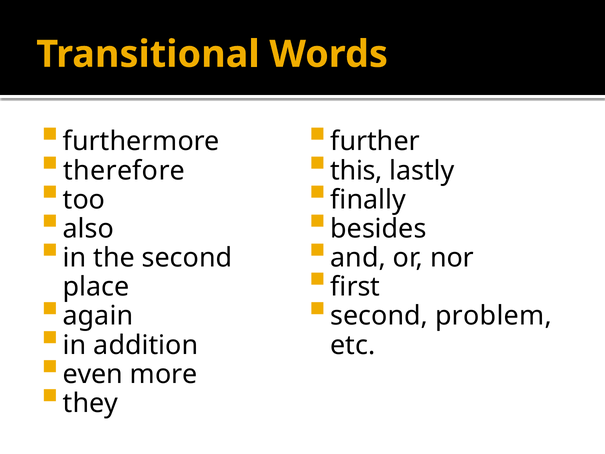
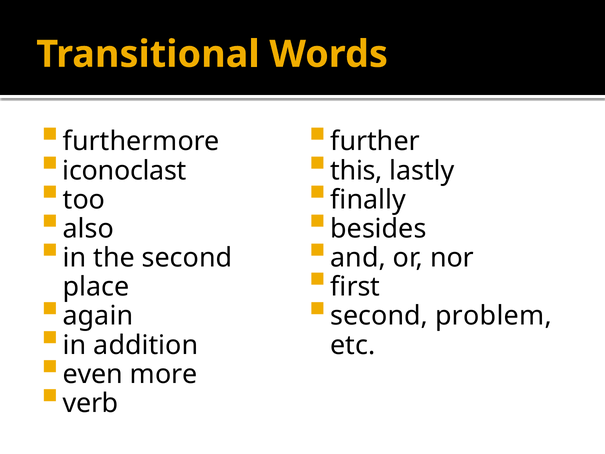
therefore: therefore -> iconoclast (124, 171)
they: they -> verb (91, 403)
